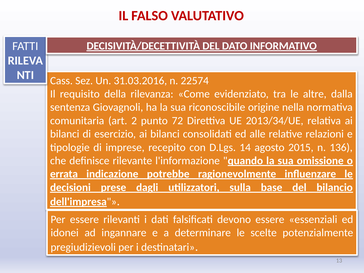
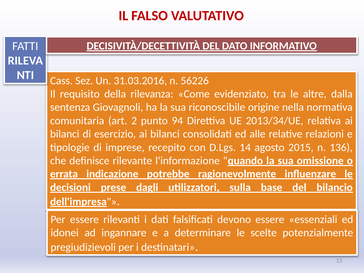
22574: 22574 -> 56226 (195, 81)
72: 72 -> 94 (177, 121)
